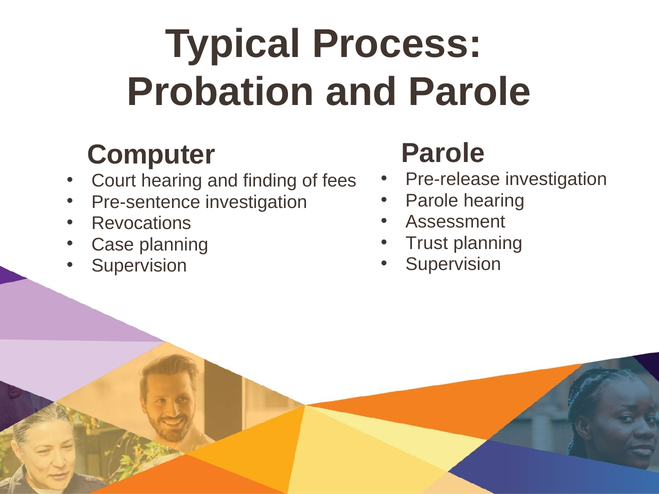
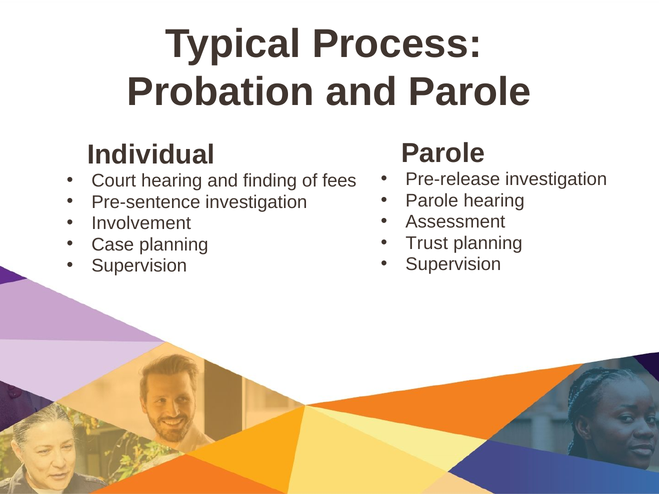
Computer: Computer -> Individual (151, 155)
Revocations: Revocations -> Involvement (141, 223)
